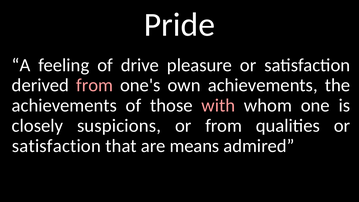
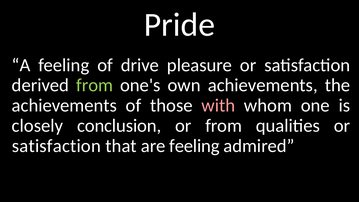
from colour: pink -> light green (95, 85)
suspicions: suspicions -> conclusion (119, 126)
are means: means -> feeling (194, 146)
